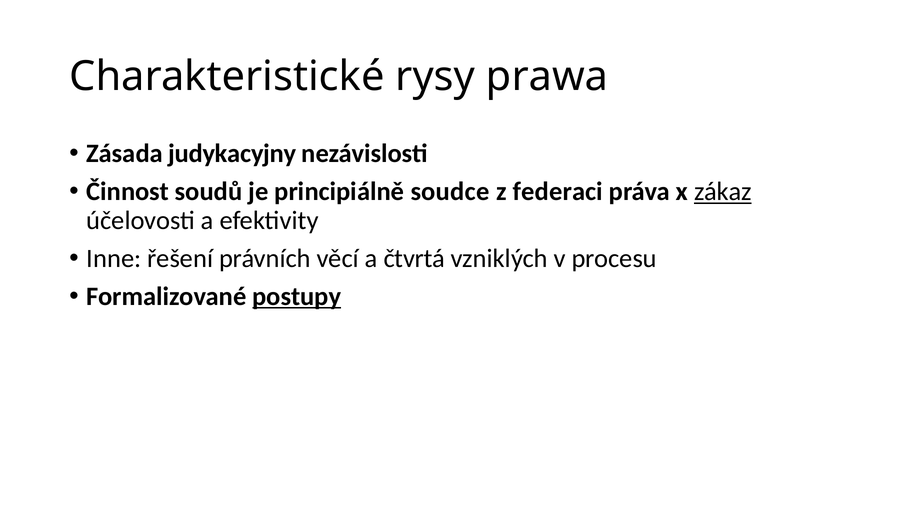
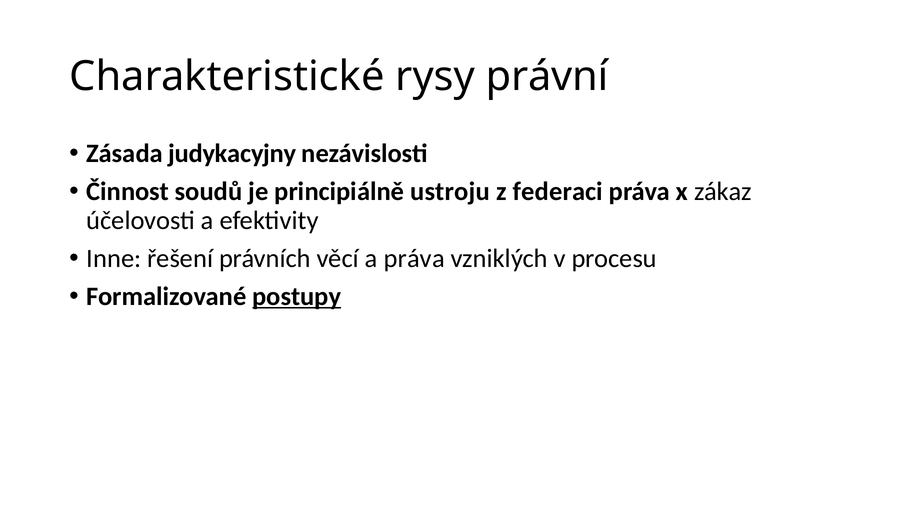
prawa: prawa -> právní (547, 76)
soudce: soudce -> ustroju (450, 192)
zákaz underline: present -> none (723, 192)
a čtvrtá: čtvrtá -> práva (414, 259)
